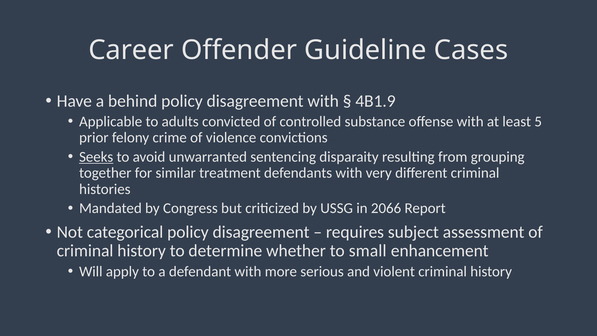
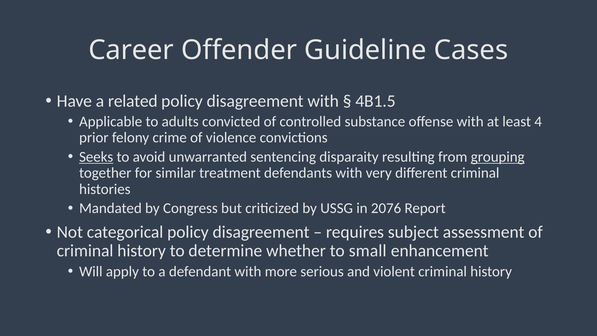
behind: behind -> related (133, 101)
4B1.9: 4B1.9 -> 4B1.5 (375, 101)
5: 5 -> 4 (538, 122)
grouping underline: none -> present (498, 157)
2066: 2066 -> 2076 (386, 208)
